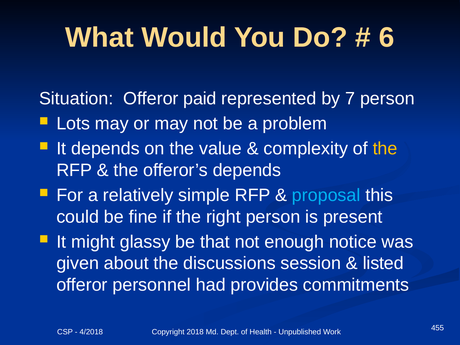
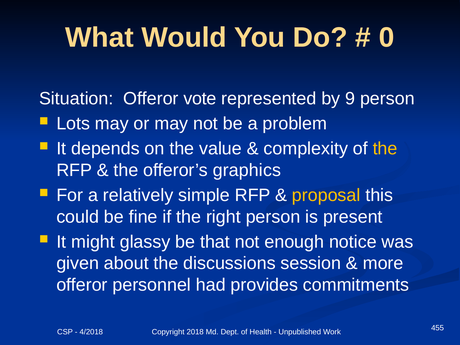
6: 6 -> 0 (387, 38)
paid: paid -> vote (200, 99)
7: 7 -> 9 (350, 99)
offeror’s depends: depends -> graphics (247, 170)
proposal colour: light blue -> yellow (326, 195)
listed: listed -> more (383, 263)
